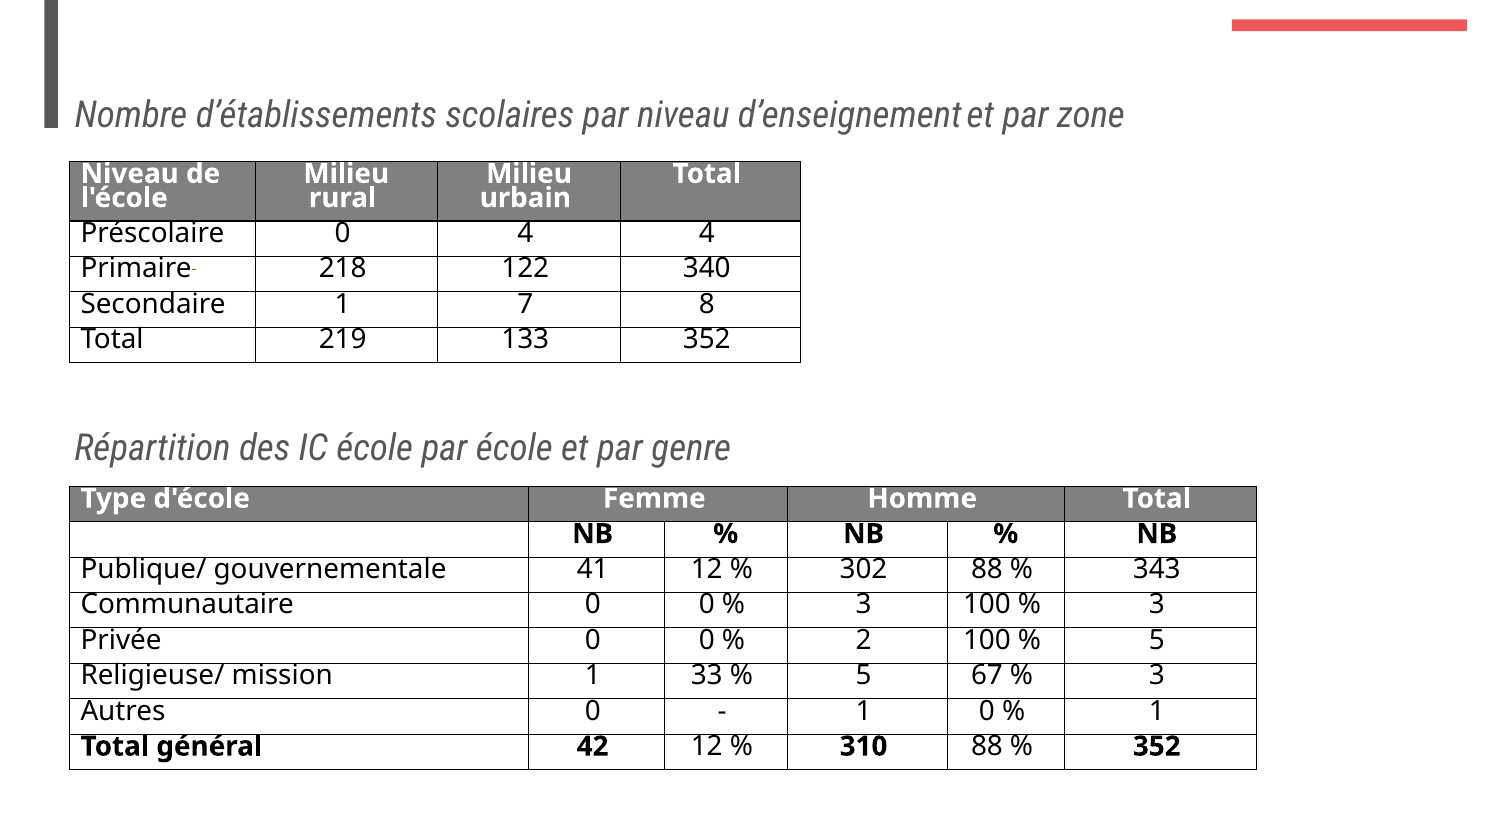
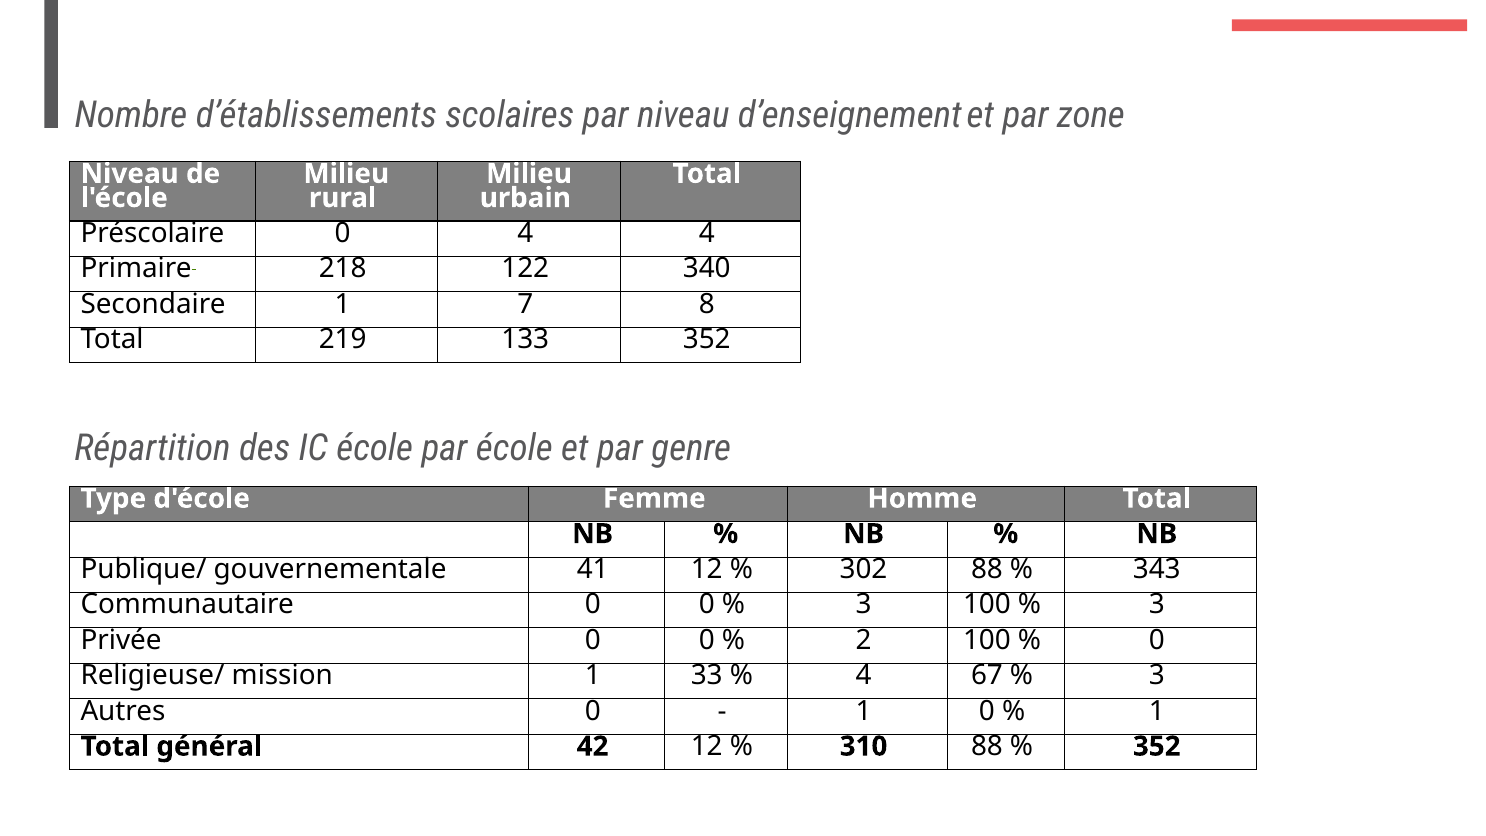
5: 5 -> 0 (1157, 640)
5: 5 -> 4 (864, 675)
